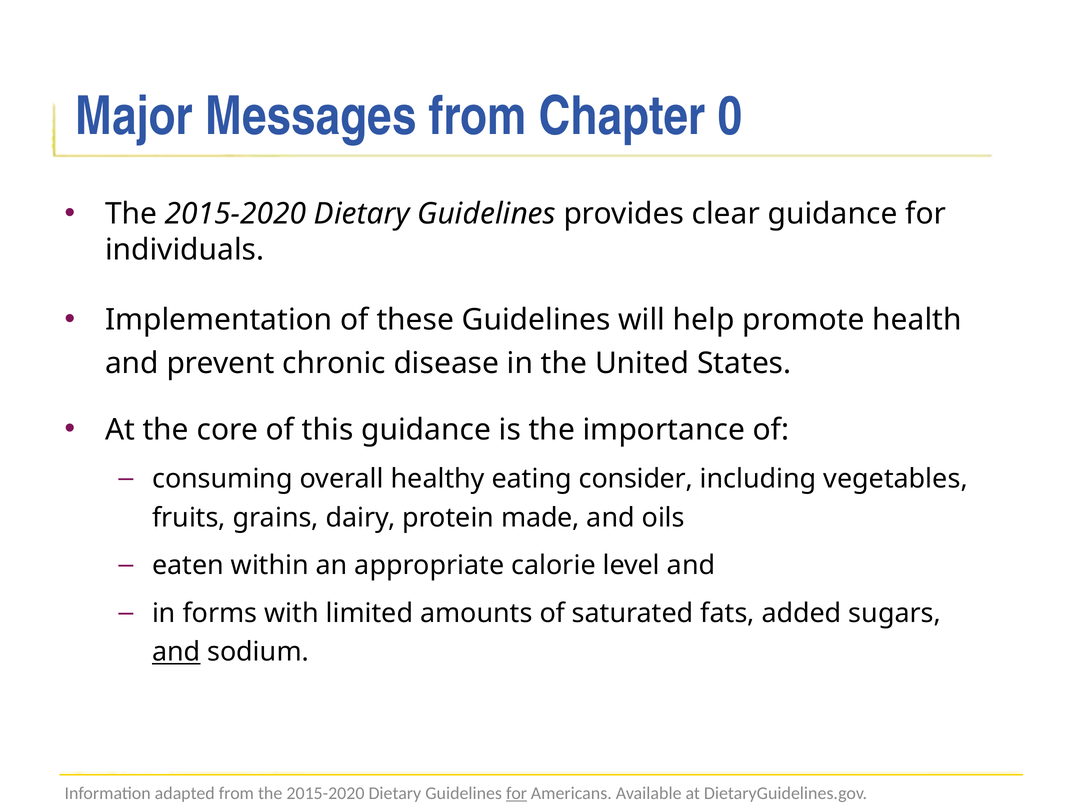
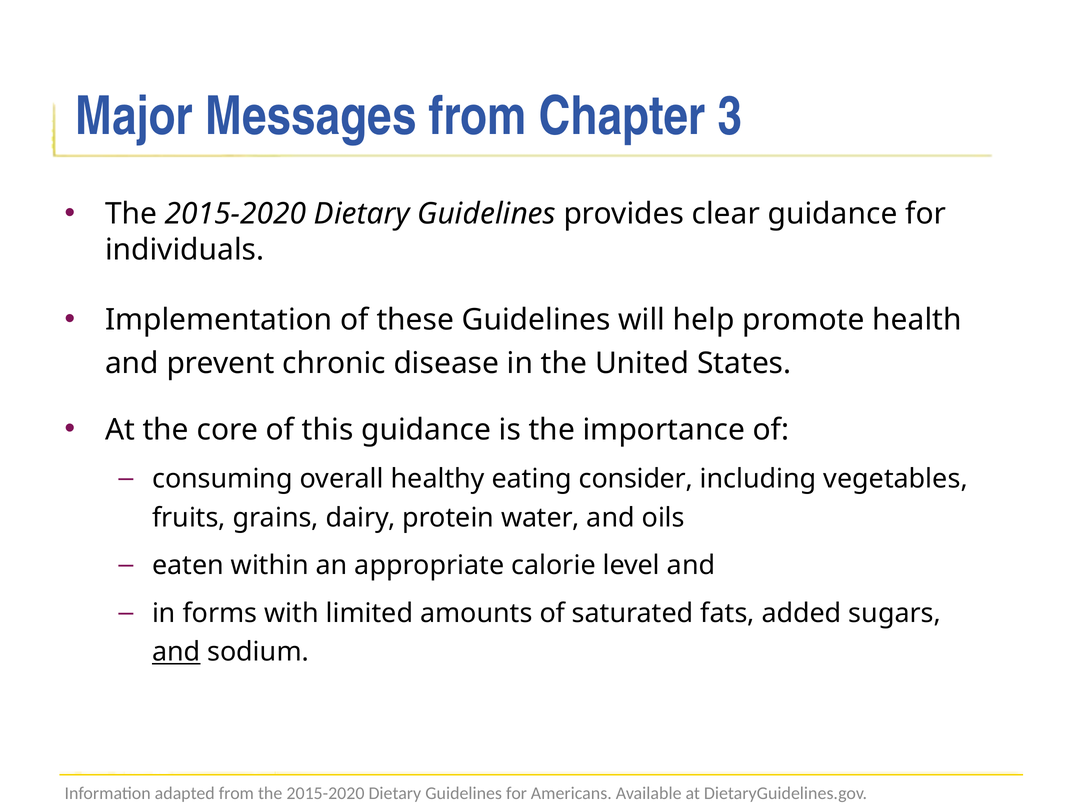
0: 0 -> 3 (730, 116)
made: made -> water (540, 518)
for underline: present -> none (517, 793)
